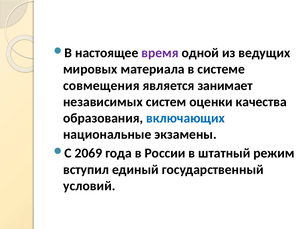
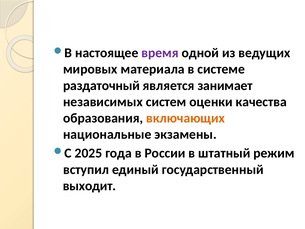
совмещения: совмещения -> раздаточный (101, 85)
включающих colour: blue -> orange (186, 118)
2069: 2069 -> 2025 (88, 153)
условий: условий -> выходит (89, 186)
